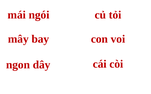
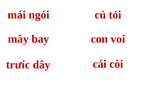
ngon: ngon -> trưíc (18, 65)
